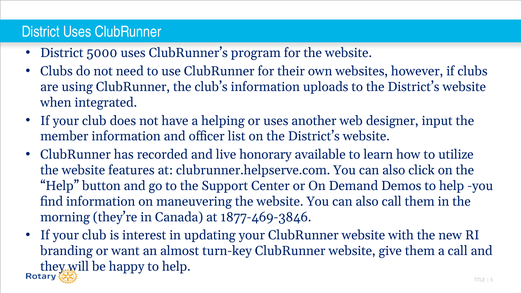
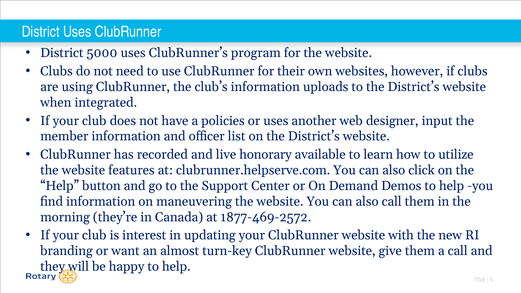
helping: helping -> policies (223, 121)
1877-469-3846: 1877-469-3846 -> 1877-469-2572 (266, 217)
